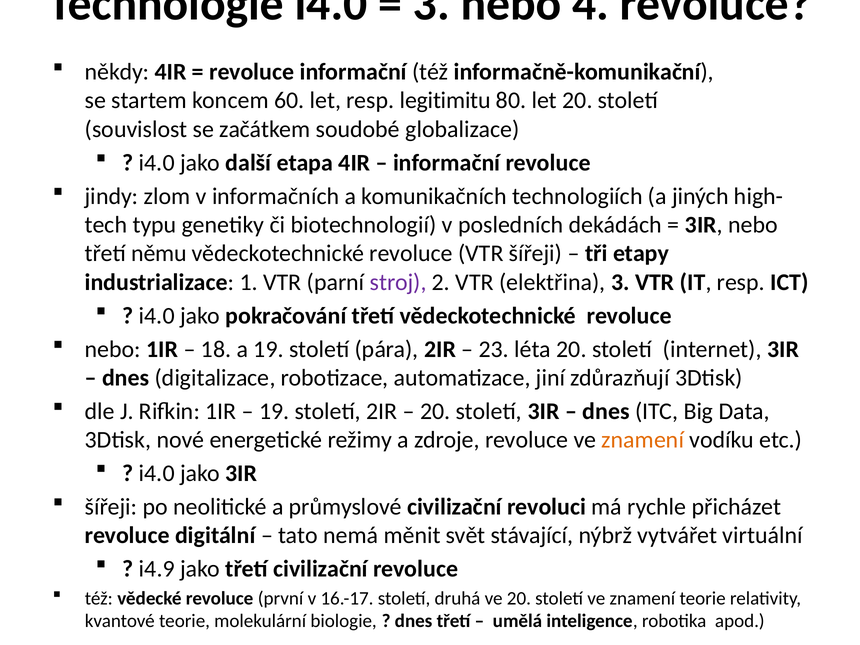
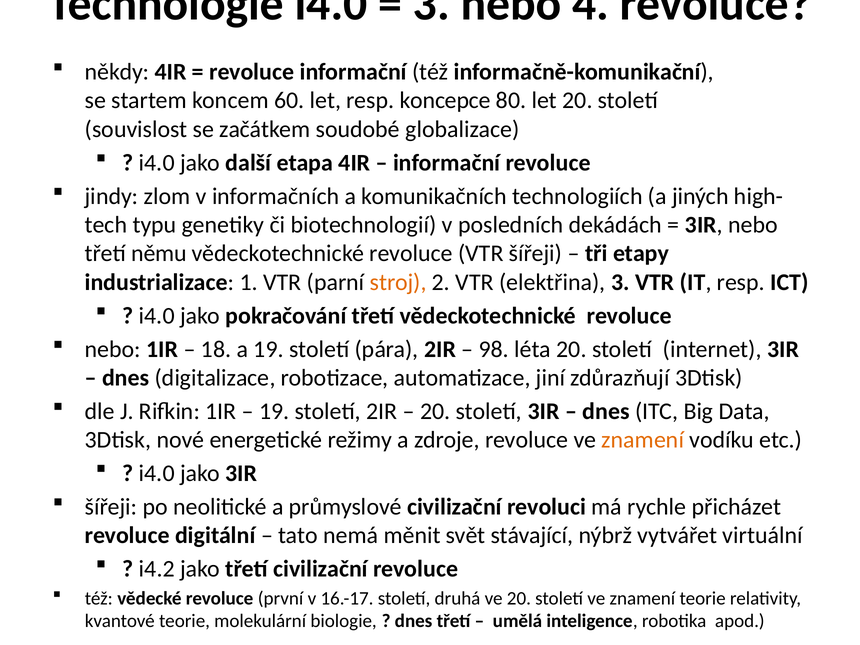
legitimitu: legitimitu -> koncepce (445, 101)
stroj colour: purple -> orange (398, 282)
23: 23 -> 98 (494, 349)
i4.9: i4.9 -> i4.2 (157, 569)
